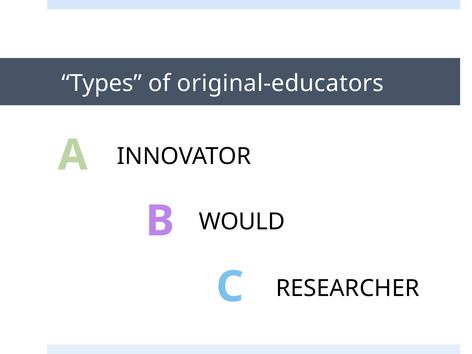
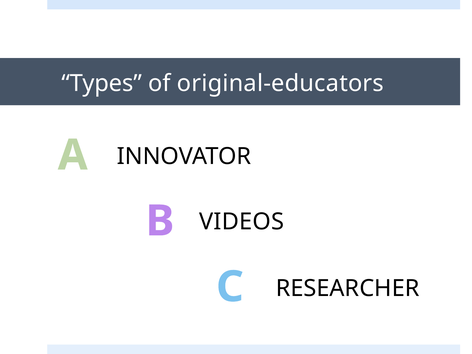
WOULD: WOULD -> VIDEOS (242, 222)
